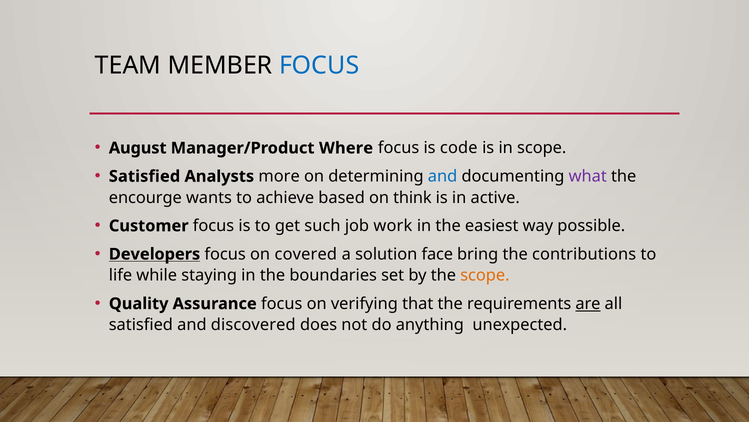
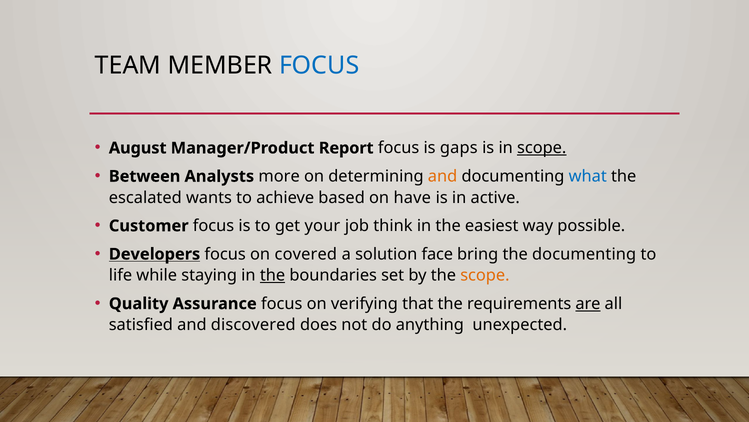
Where: Where -> Report (346, 148)
code: code -> gaps (459, 148)
scope underline: none -> present (542, 148)
Satisfied: Satisfied -> Between (145, 176)
and colour: blue -> orange (443, 176)
what colour: purple -> blue (588, 176)
encourge: encourge -> escalated (145, 197)
think: think -> have (412, 197)
such: such -> your (322, 226)
work: work -> think (393, 226)
the contributions: contributions -> documenting (584, 254)
the underline: none -> present (273, 275)
